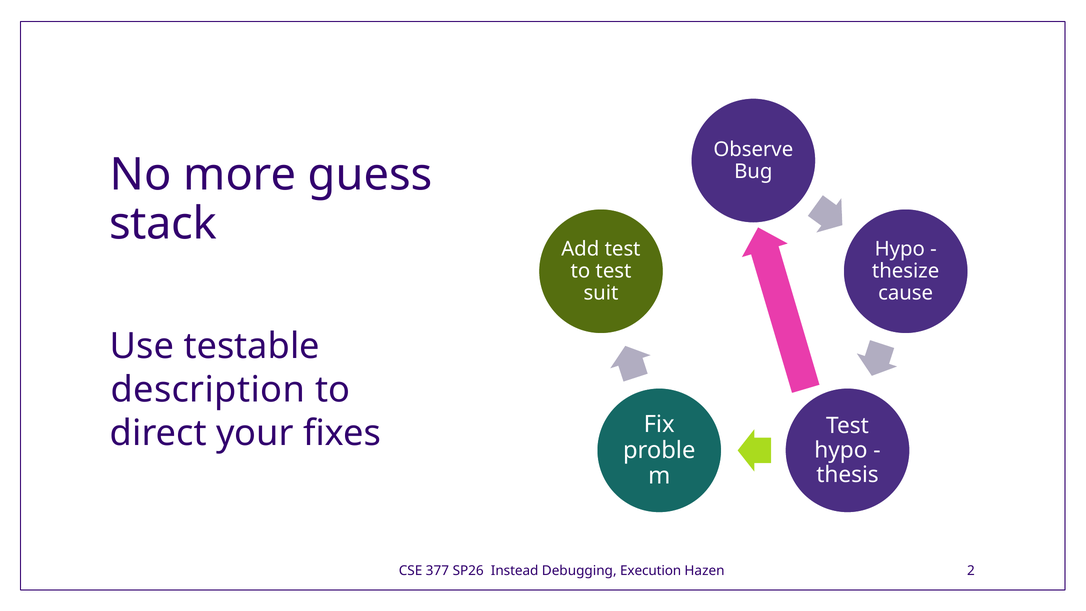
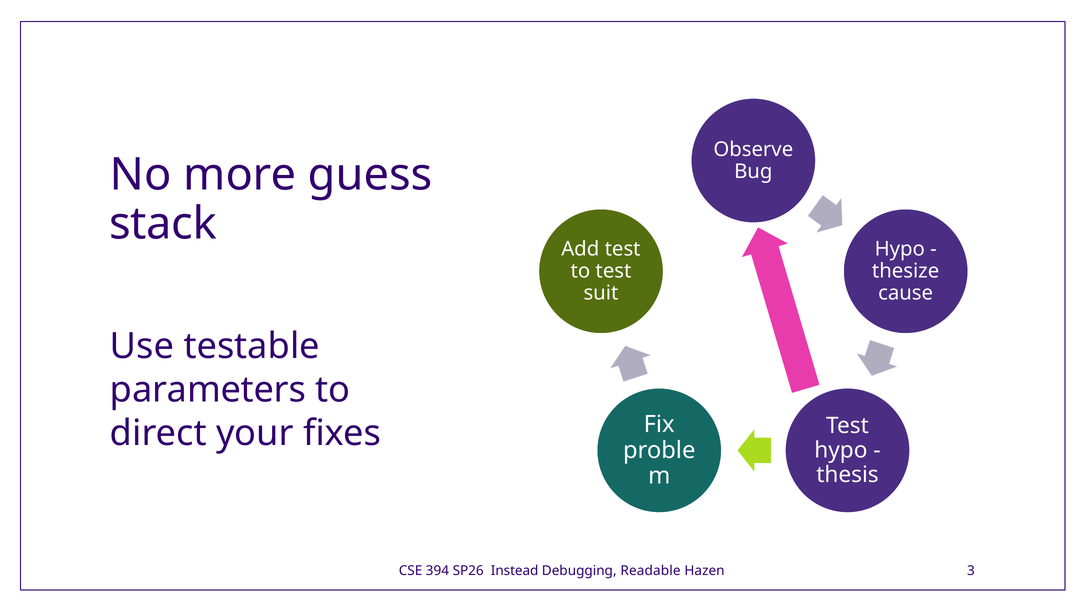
description: description -> parameters (208, 389)
377: 377 -> 394 (437, 570)
Execution: Execution -> Readable (651, 570)
2: 2 -> 3 (971, 570)
